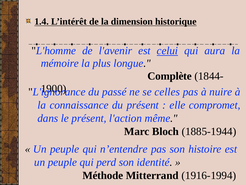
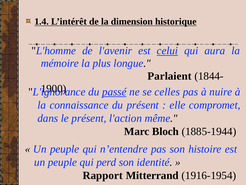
Complète: Complète -> Parlaient (170, 76)
passé underline: none -> present (114, 92)
Méthode: Méthode -> Rapport (103, 175)
1916-1994: 1916-1994 -> 1916-1954 (209, 175)
